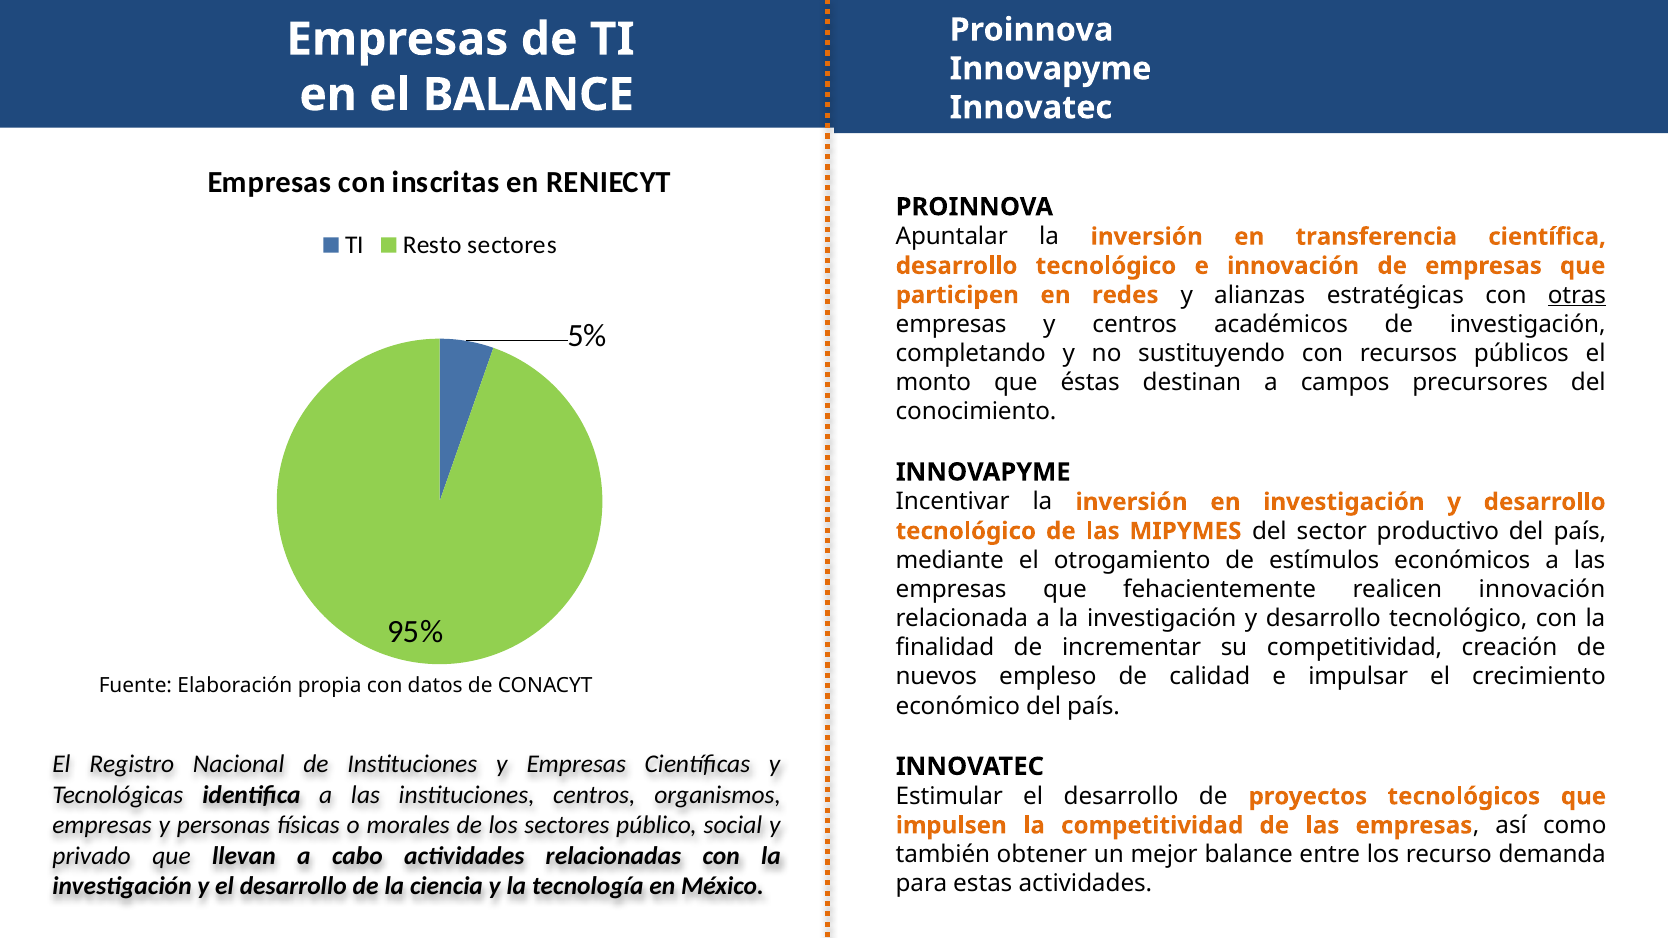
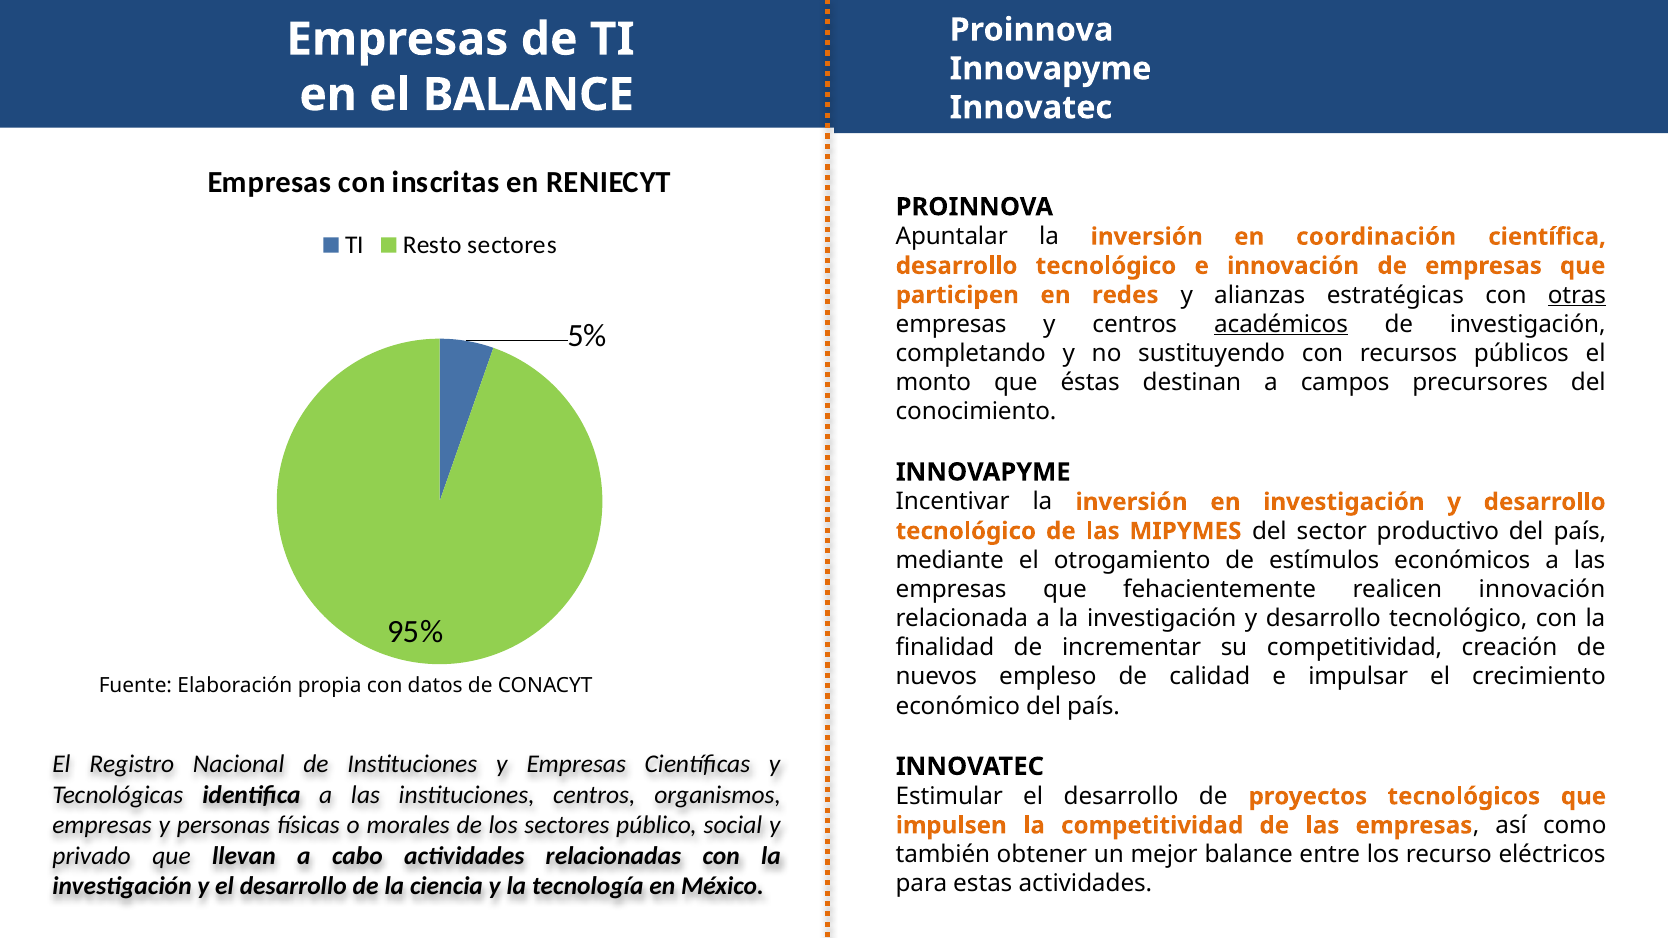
transferencia: transferencia -> coordinación (1376, 237)
académicos underline: none -> present (1281, 324)
demanda: demanda -> eléctricos (1552, 855)
